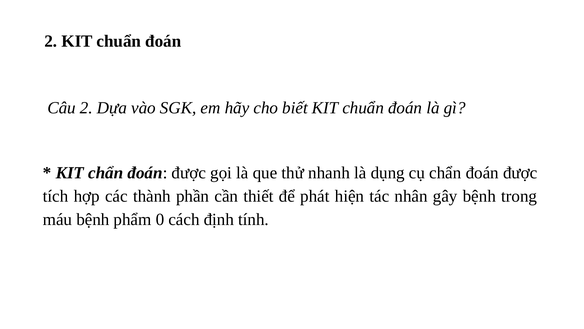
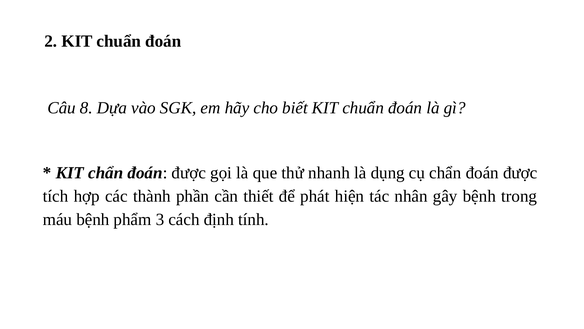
Câu 2: 2 -> 8 (86, 108)
0: 0 -> 3 (160, 219)
